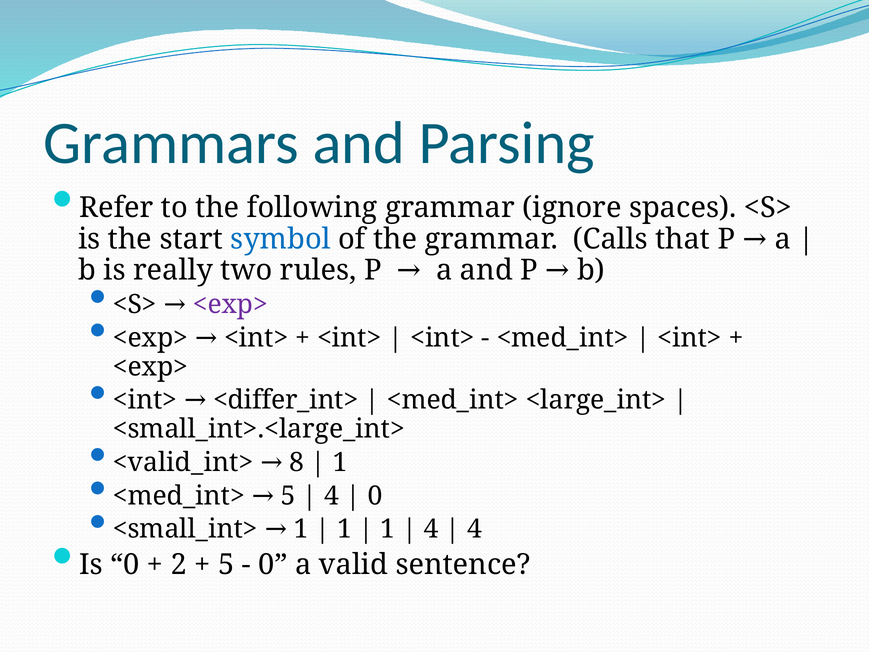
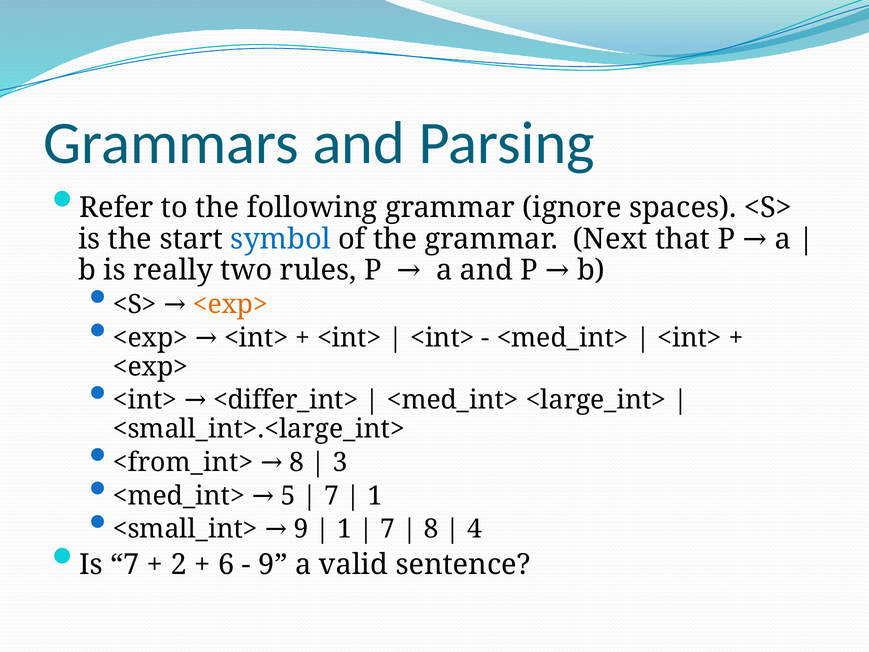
Calls: Calls -> Next (610, 239)
<exp> colour: purple -> orange (230, 305)
<valid_int>: <valid_int> -> <from_int> (183, 462)
1: 1 -> 3 (340, 462)
4: 4 -> 7 (332, 496)
0: 0 -> 1 (375, 496)
<small_int> 1: 1 -> 9 (301, 529)
1: 1 -> 7 (388, 529)
4: 4 -> 8 (431, 529)
Is 0: 0 -> 7 (125, 565)
5: 5 -> 6 (226, 565)
0: 0 -> 9 (273, 565)
